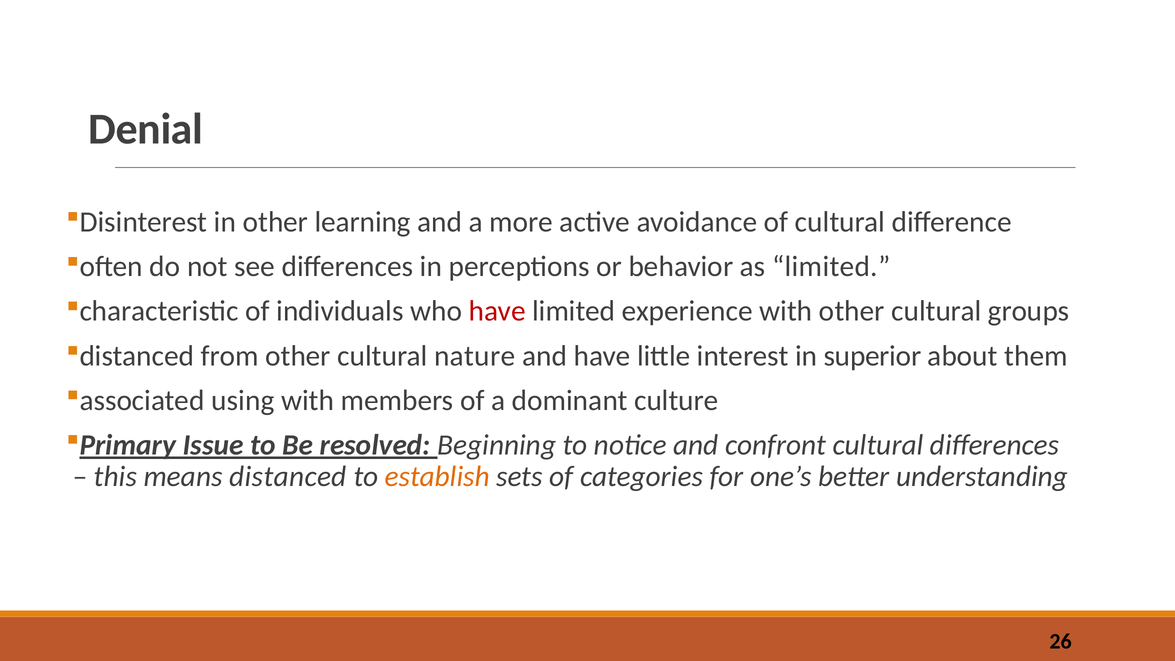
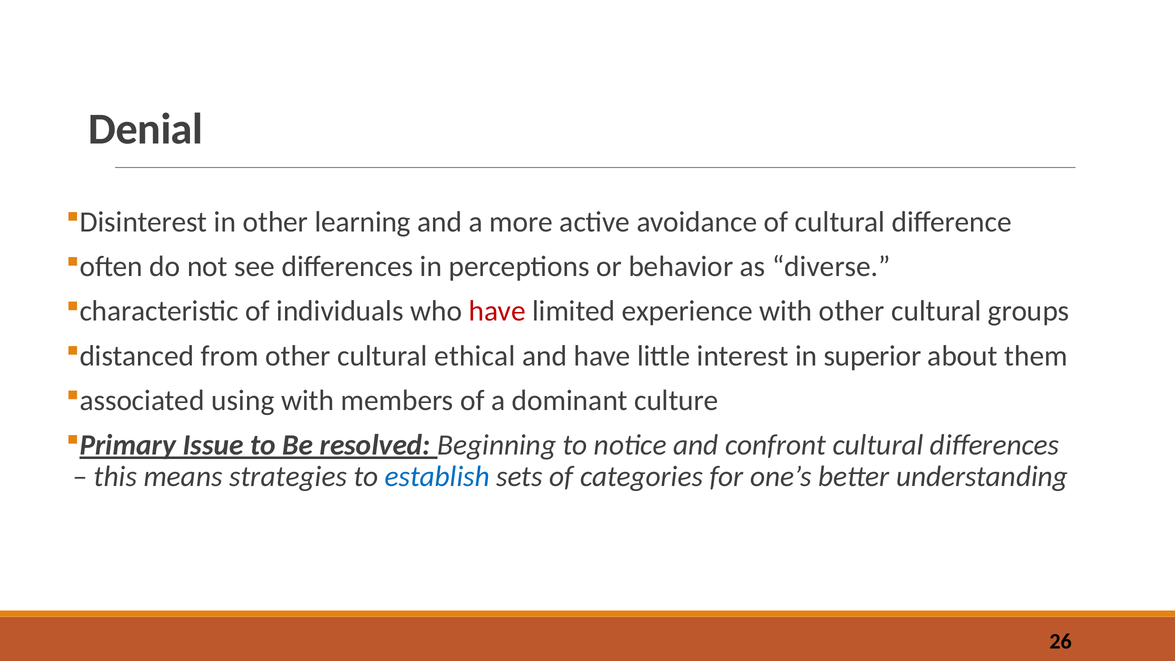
as limited: limited -> diverse (831, 267)
nature: nature -> ethical (475, 356)
means distanced: distanced -> strategies (288, 477)
establish colour: orange -> blue (437, 477)
